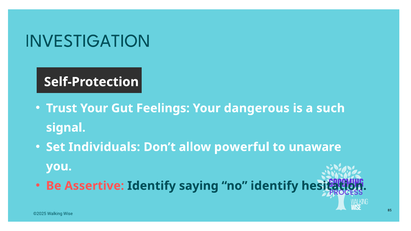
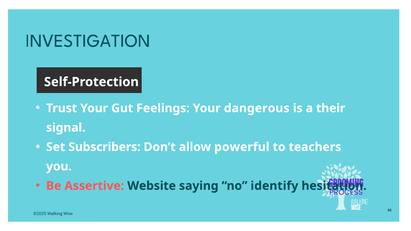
such: such -> their (331, 108)
Individuals: Individuals -> Subscribers (104, 147)
unaware: unaware -> teachers (315, 147)
Assertive Identify: Identify -> Website (152, 186)
